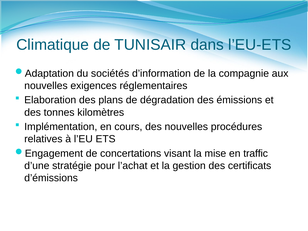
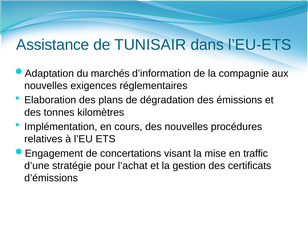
Climatique: Climatique -> Assistance (53, 45)
sociétés: sociétés -> marchés (110, 73)
